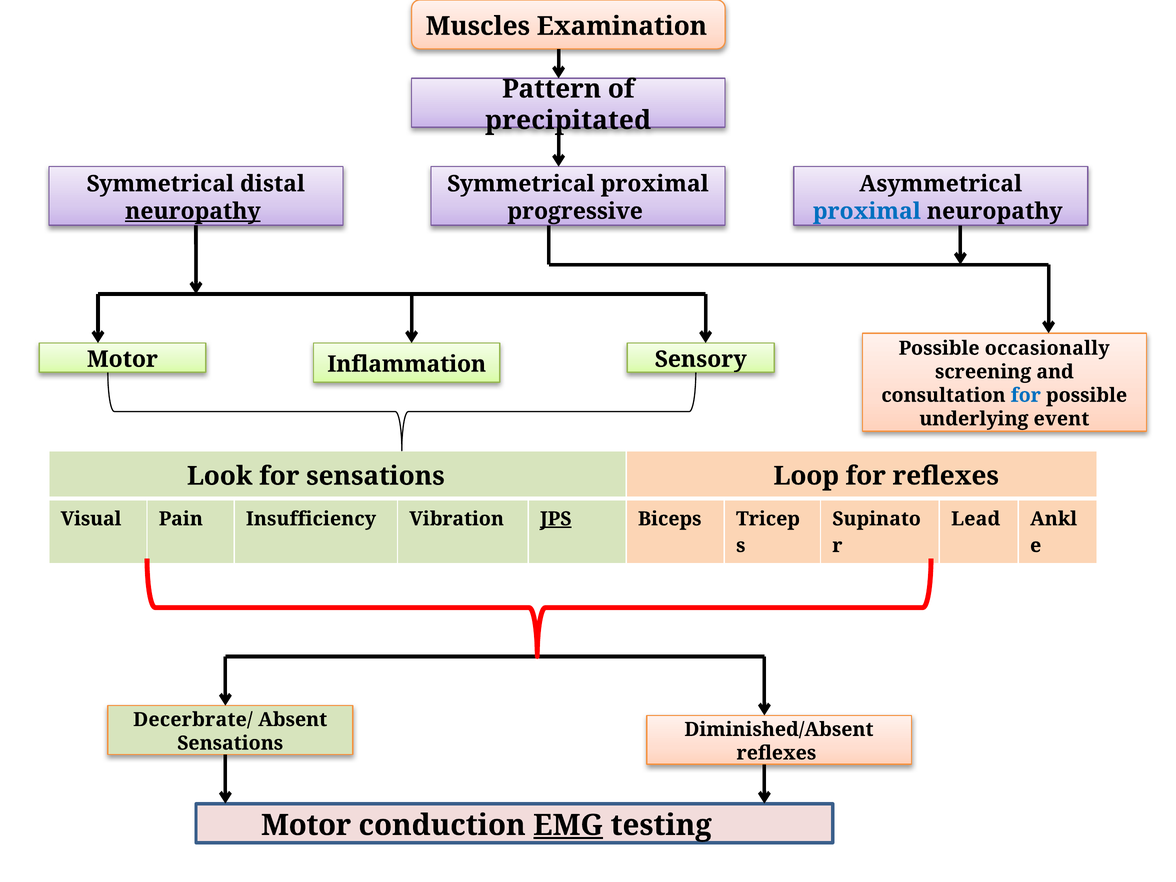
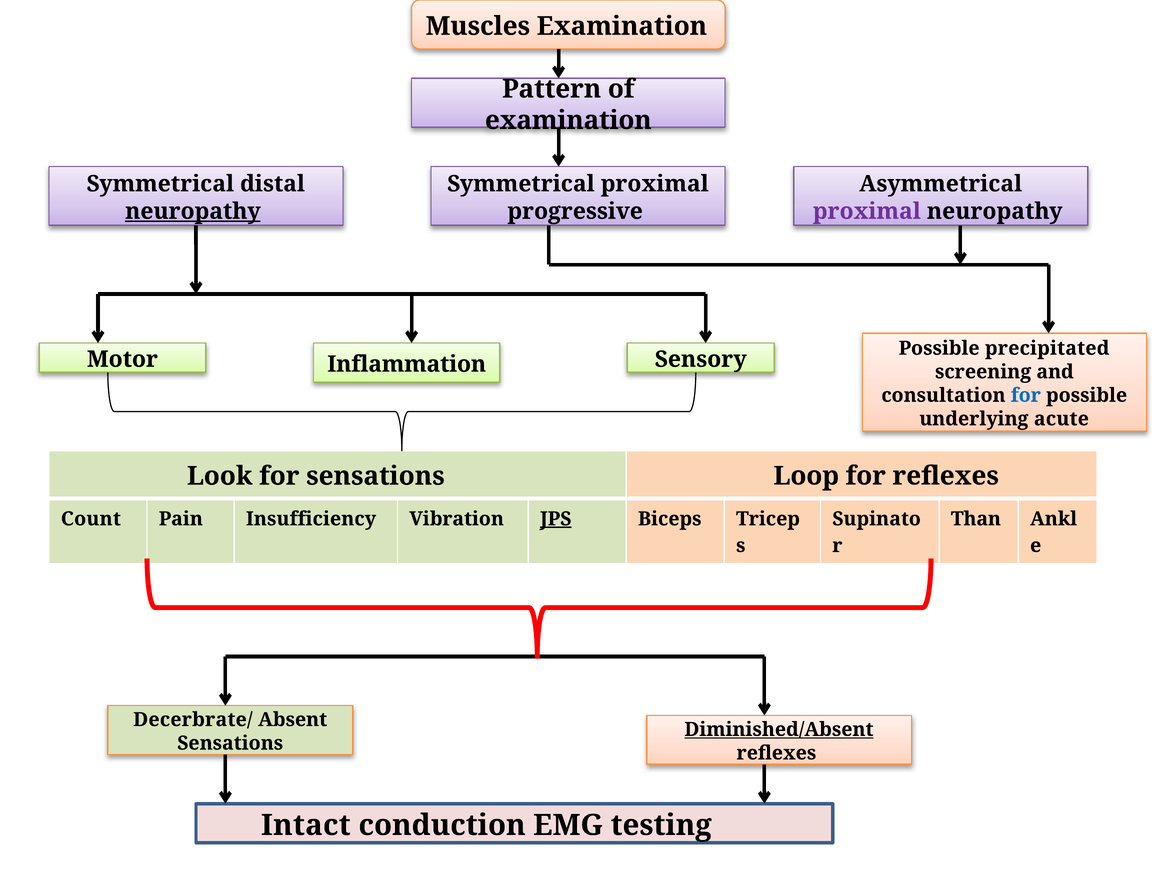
precipitated: precipitated -> examination (568, 120)
proximal colour: blue -> purple (867, 211)
occasionally: occasionally -> precipitated (1047, 348)
event: event -> acute (1061, 419)
Visual: Visual -> Count (91, 519)
Lead: Lead -> Than (976, 519)
Diminished/Absent underline: none -> present (779, 729)
Motor: Motor -> Intact (306, 825)
EMG underline: present -> none (568, 825)
